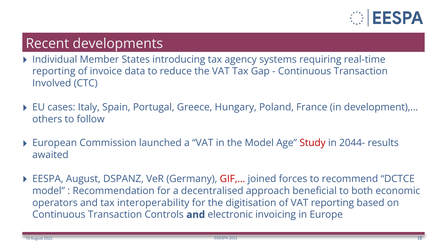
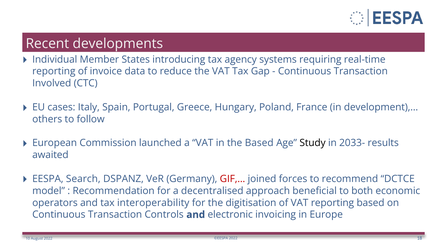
the Model: Model -> Based (259, 143)
Study colour: red -> black (313, 143)
2044-: 2044- -> 2033- (352, 143)
EESPA August: August -> Search (83, 178)
